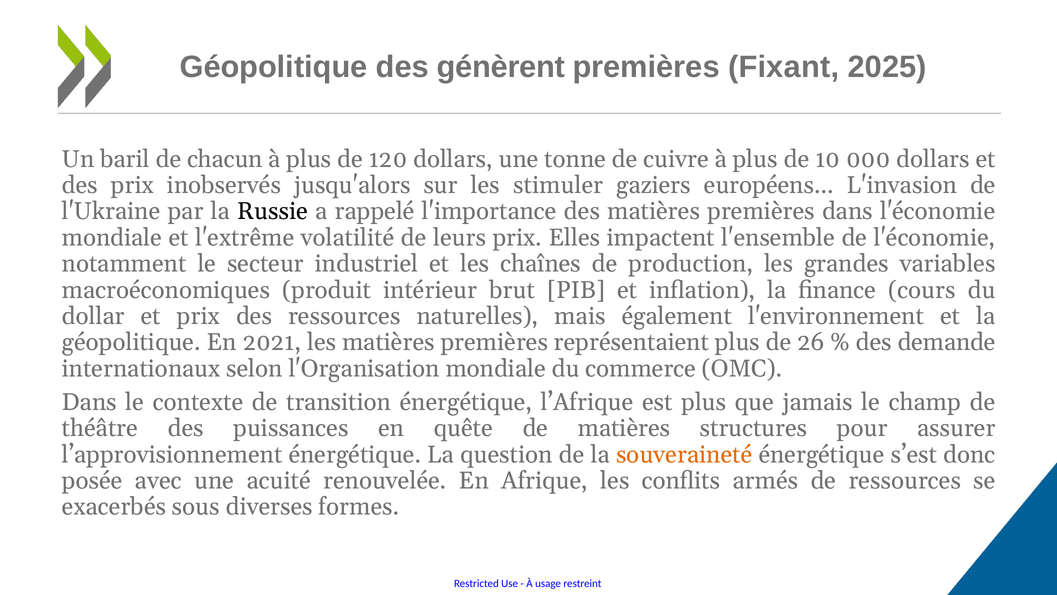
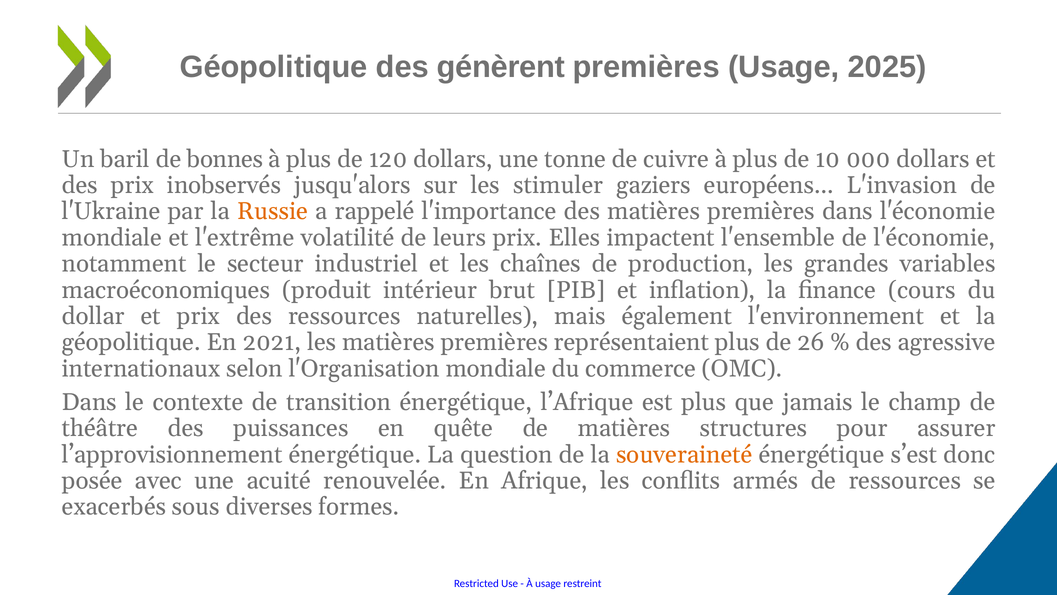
premières Fixant: Fixant -> Usage (784, 67)
chacun: chacun -> bonnes (225, 159)
Russie colour: black -> orange (273, 211)
demande: demande -> agressive (947, 342)
